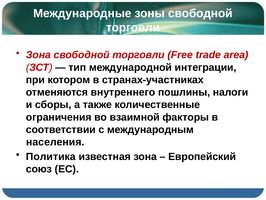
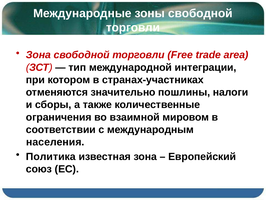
внутреннего: внутреннего -> значительно (123, 92)
факторы: факторы -> мировом (186, 117)
